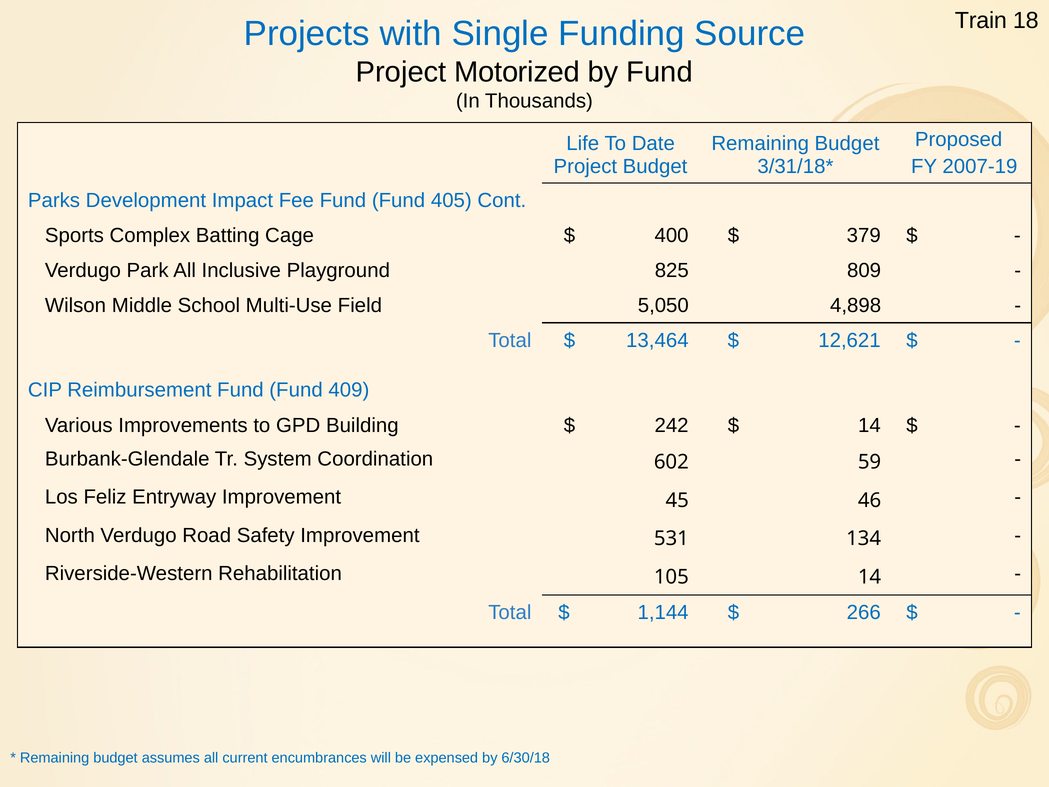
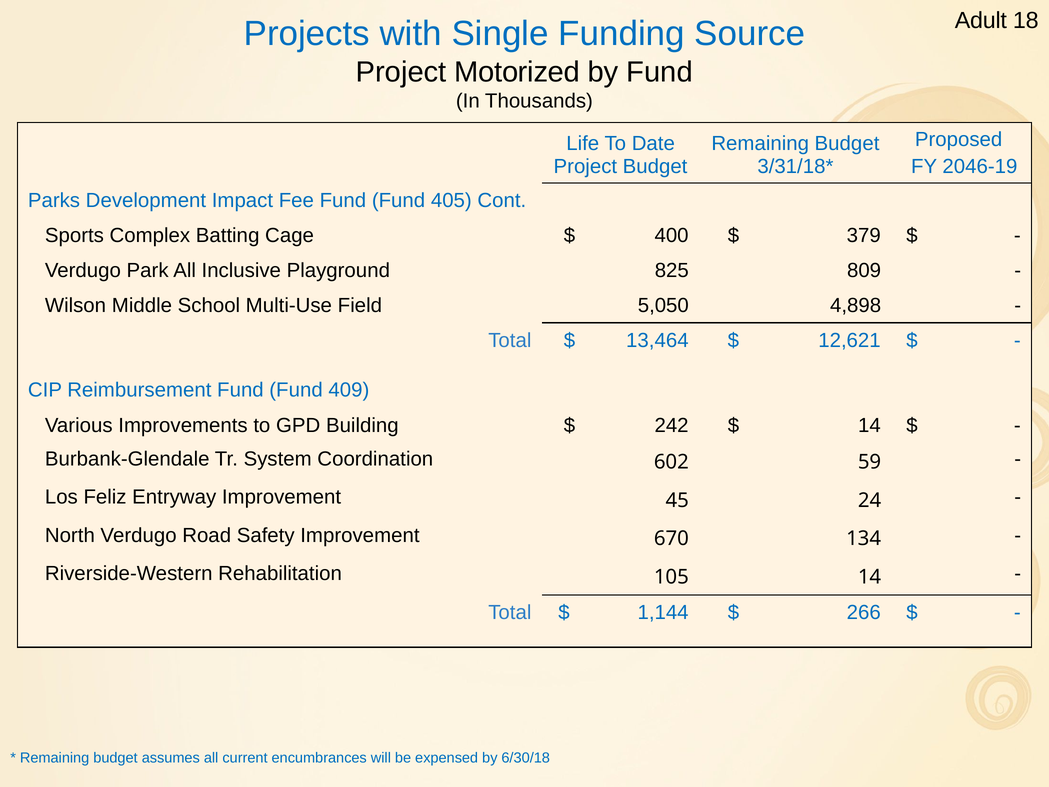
Train: Train -> Adult (981, 21)
2007-19: 2007-19 -> 2046-19 (980, 166)
46: 46 -> 24 (870, 500)
531: 531 -> 670 (671, 539)
